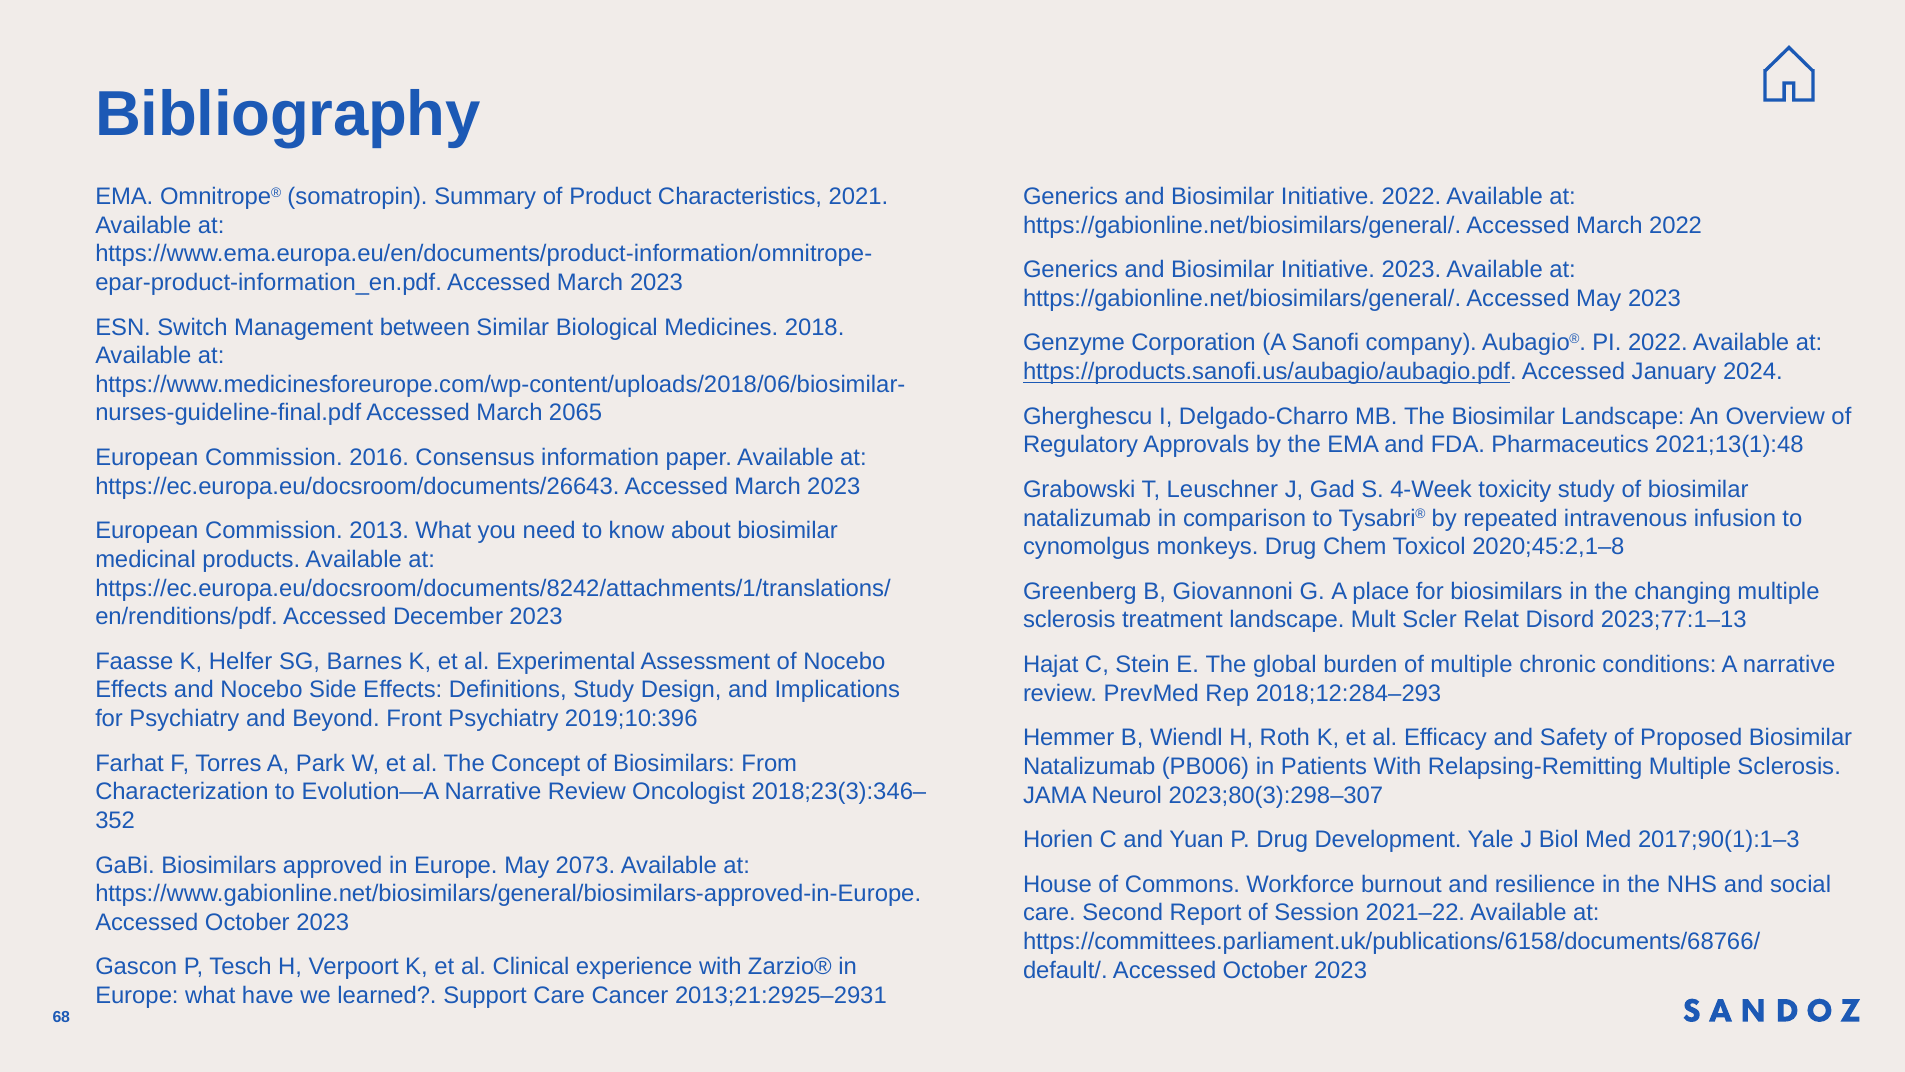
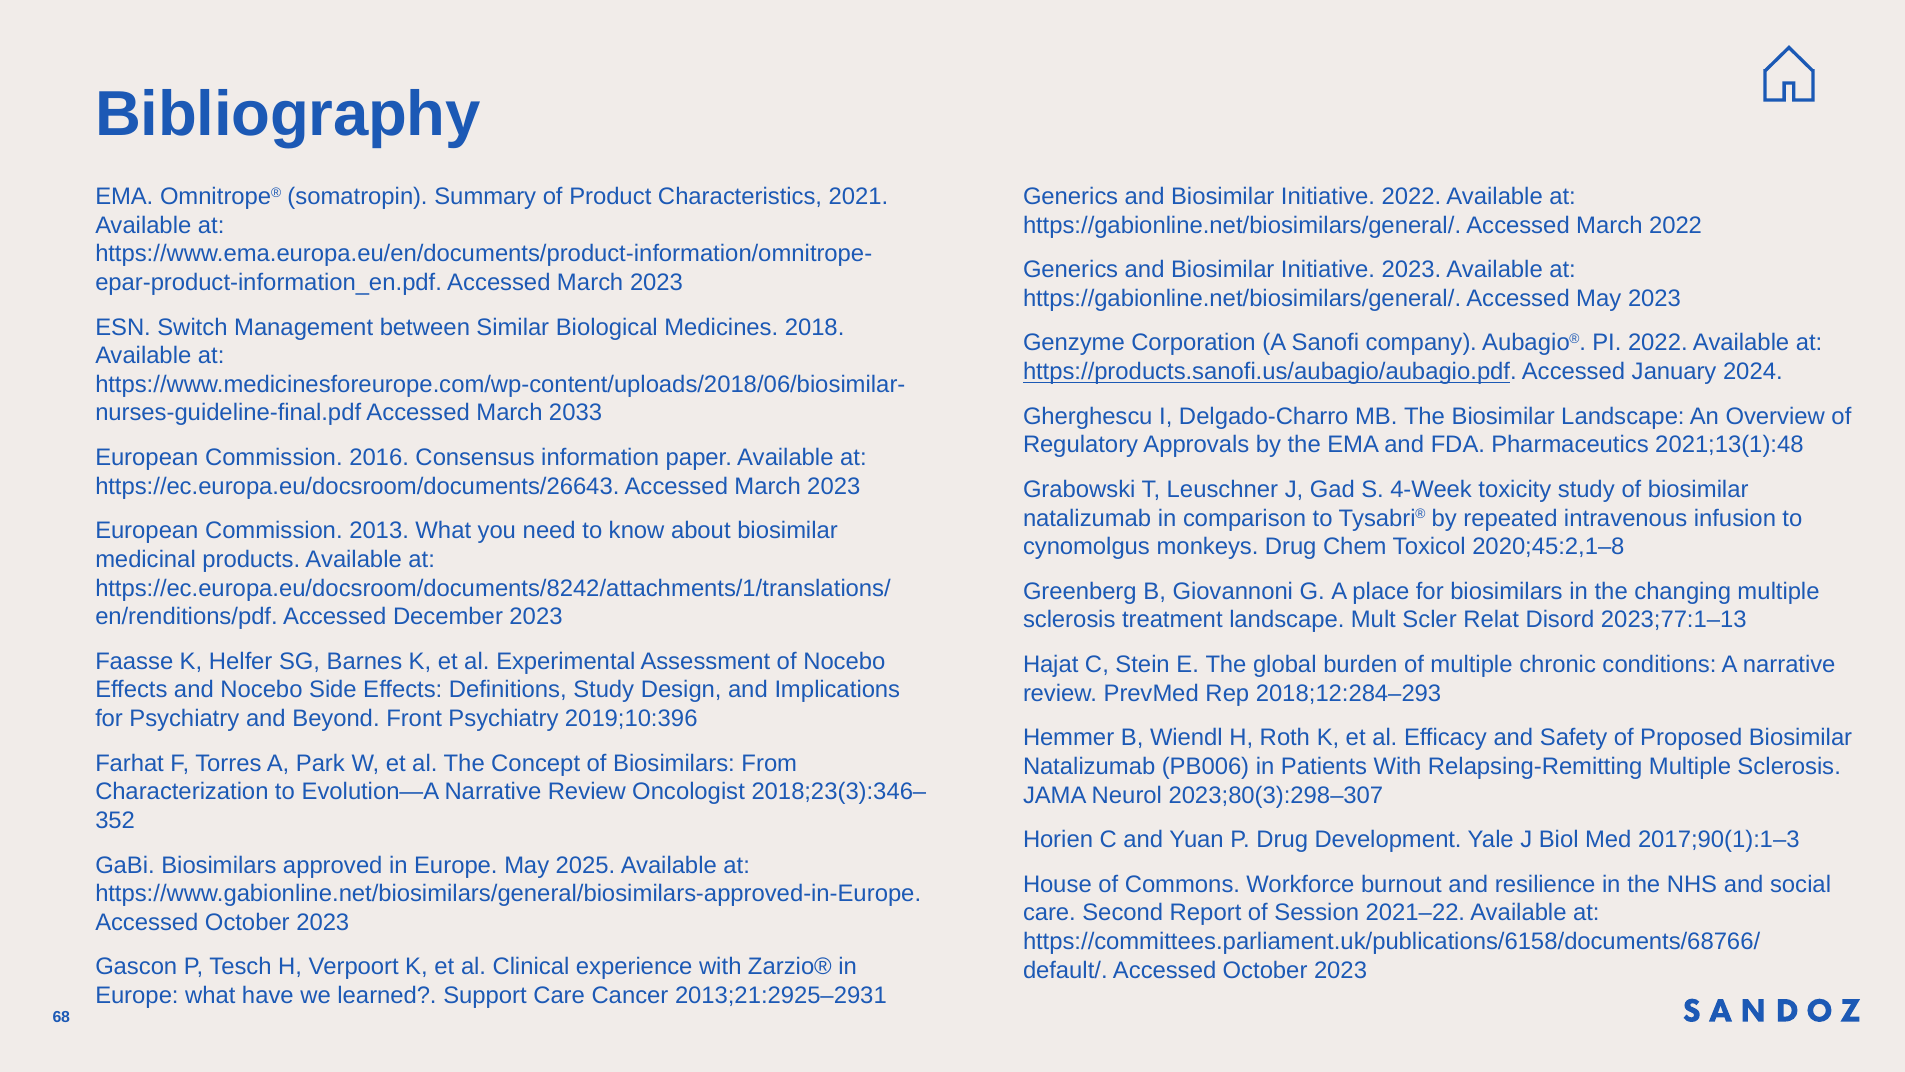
2065: 2065 -> 2033 (576, 413)
2073: 2073 -> 2025 (585, 865)
